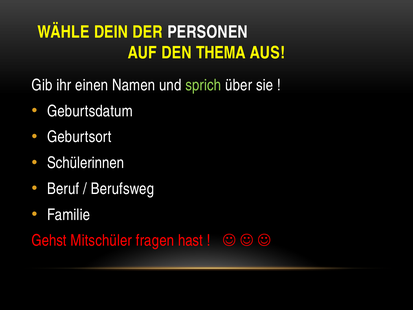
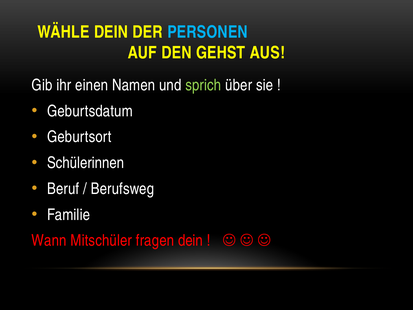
PERSONEN colour: white -> light blue (208, 32)
THEMA: THEMA -> GEHST (221, 53)
Gehst: Gehst -> Wann (49, 240)
fragen hast: hast -> dein (190, 240)
